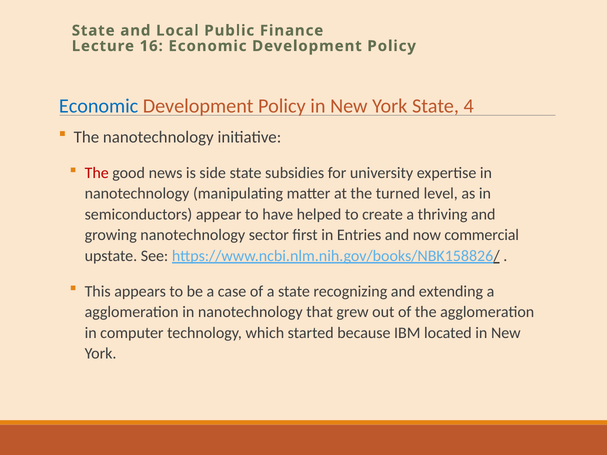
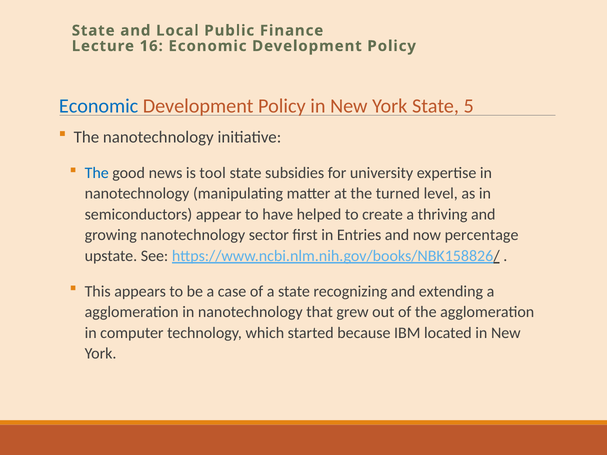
4: 4 -> 5 (469, 106)
The colour: red -> blue (97, 173)
side: side -> tool (213, 173)
commercial: commercial -> percentage (482, 235)
